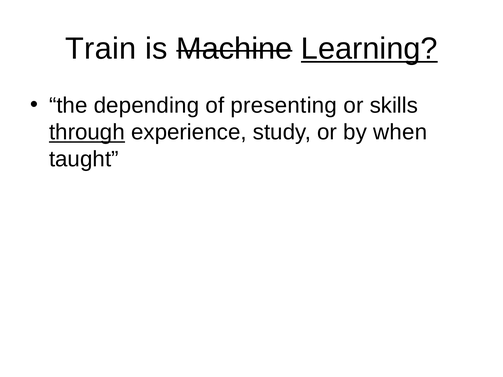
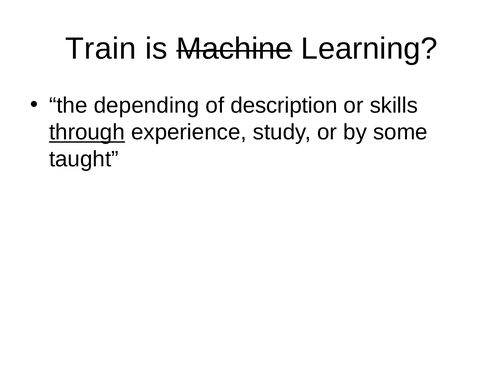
Learning underline: present -> none (369, 49)
presenting: presenting -> description (284, 106)
when: when -> some (400, 132)
